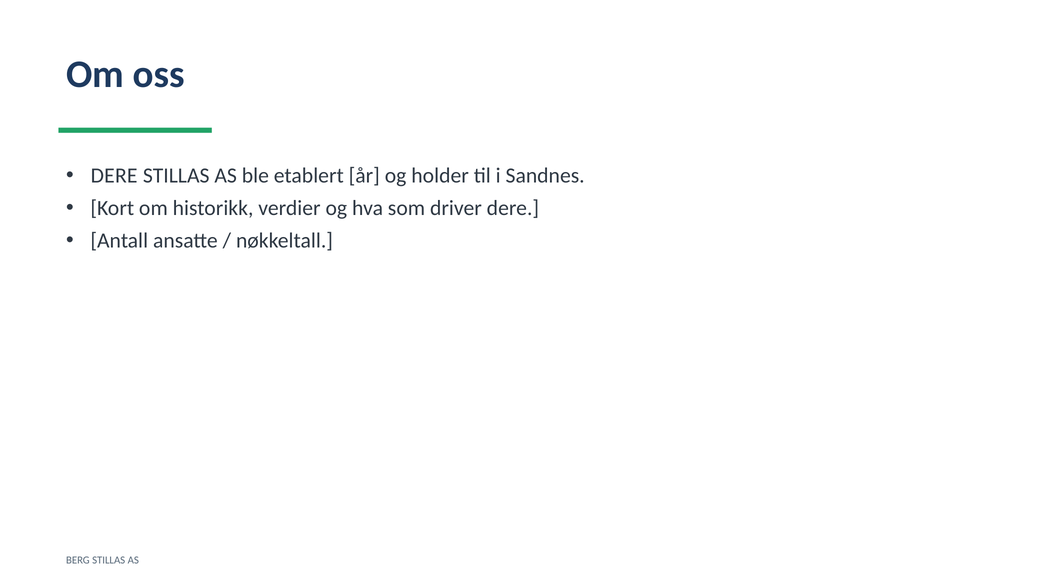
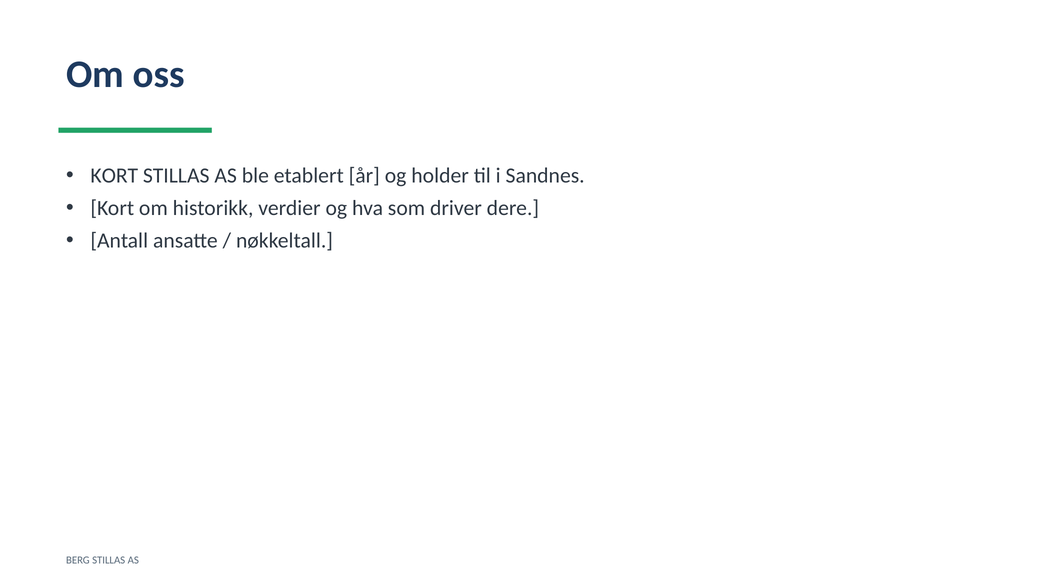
DERE: DERE -> KORT (114, 176)
